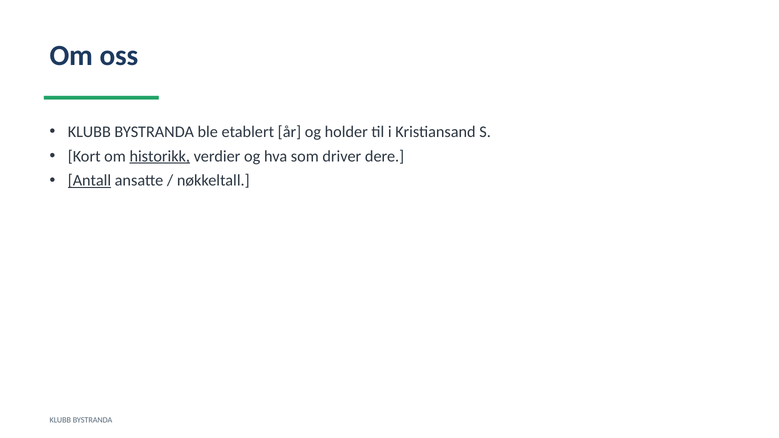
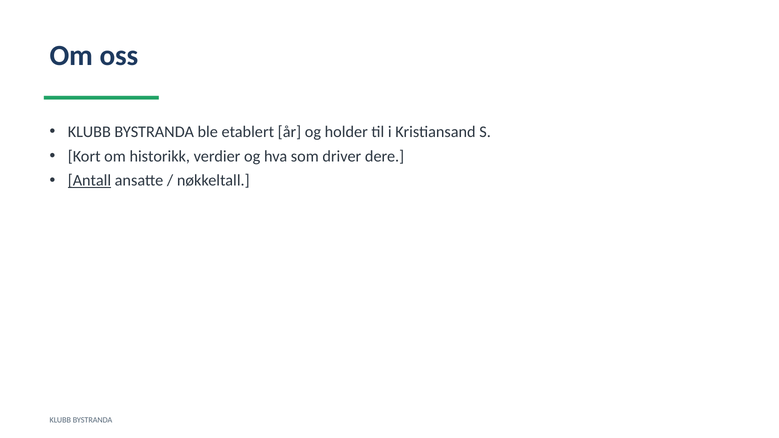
historikk underline: present -> none (160, 156)
